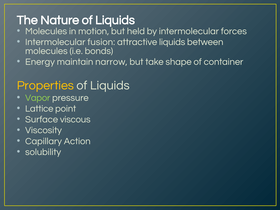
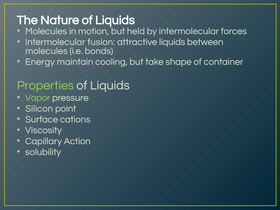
narrow: narrow -> cooling (111, 62)
Properties colour: yellow -> light green (45, 85)
Lattice: Lattice -> Silicon (39, 109)
viscous: viscous -> cations (75, 119)
